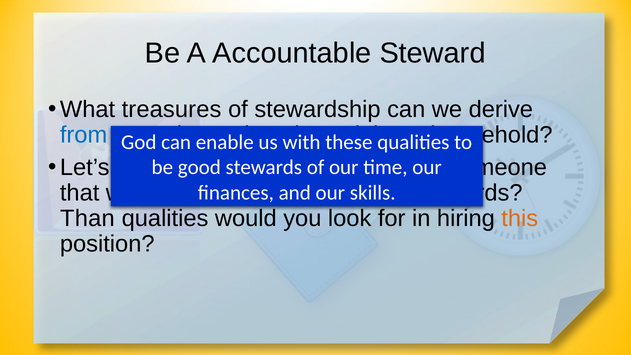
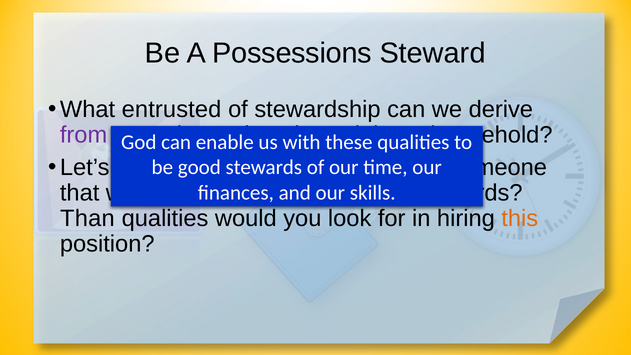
Accountable: Accountable -> Possessions (292, 53)
treasures: treasures -> entrusted (172, 109)
from colour: blue -> purple (84, 135)
